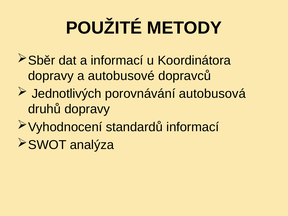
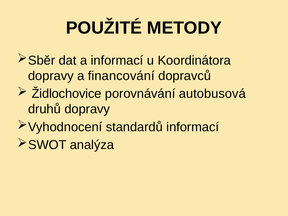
autobusové: autobusové -> financování (121, 76)
Jednotlivých: Jednotlivých -> Židlochovice (67, 94)
